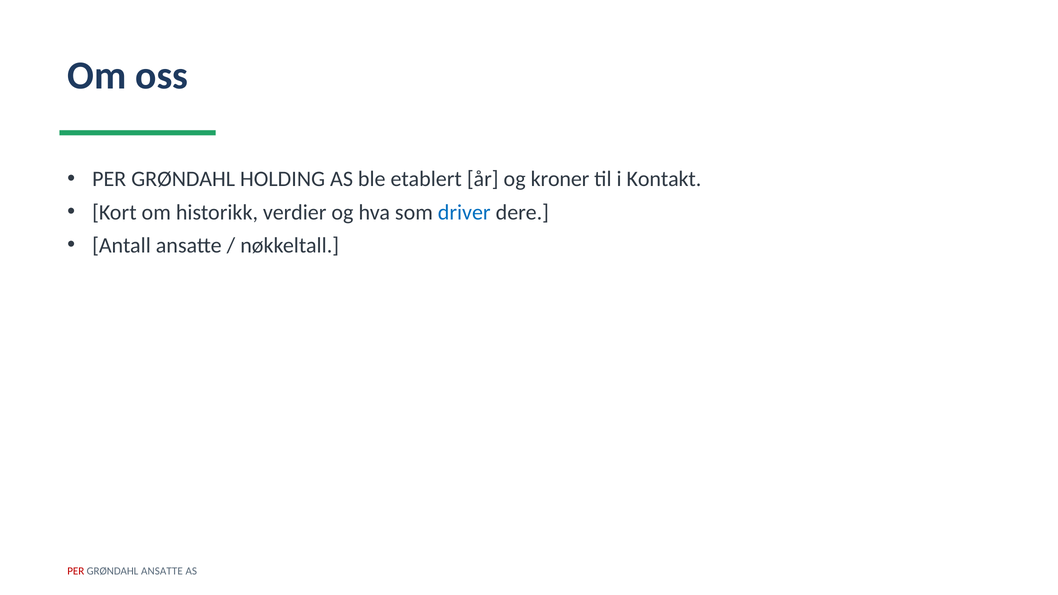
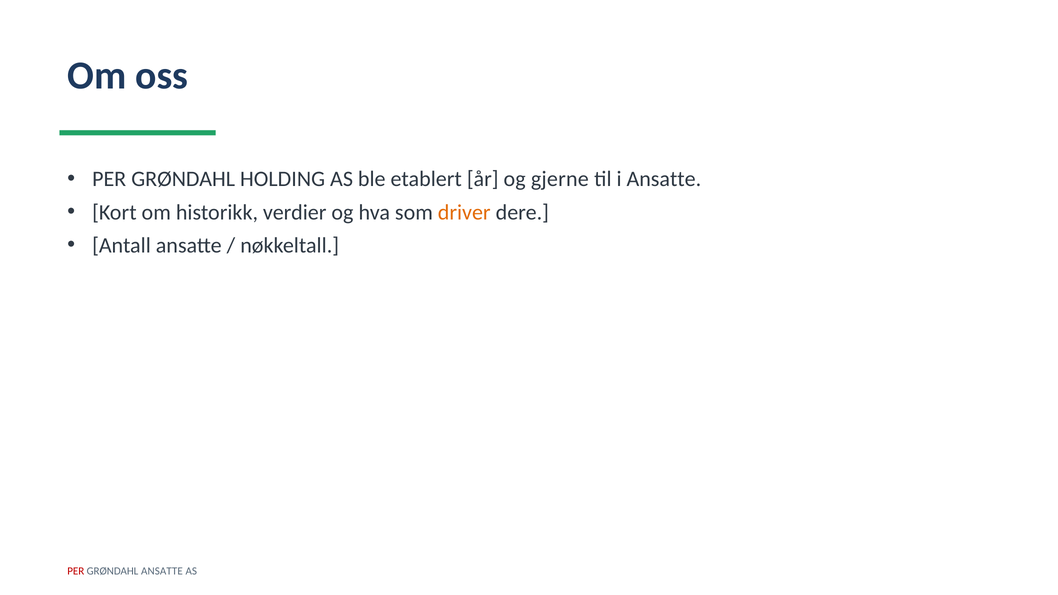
kroner: kroner -> gjerne (560, 179)
i Kontakt: Kontakt -> Ansatte (664, 179)
driver colour: blue -> orange (464, 212)
